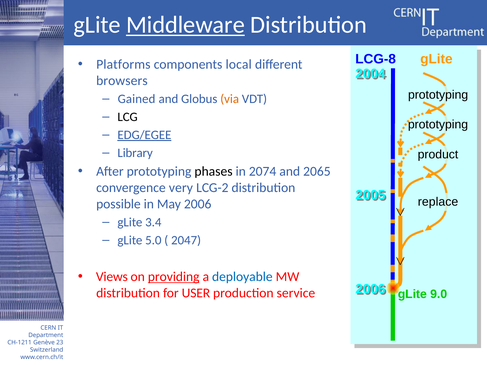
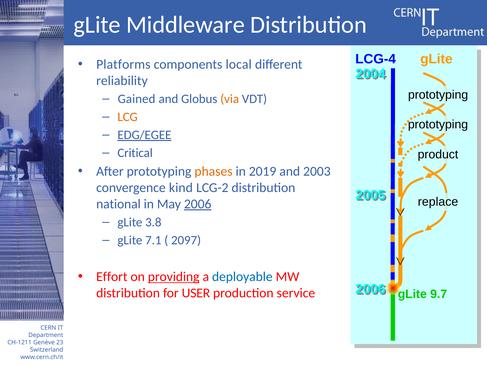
Middleware underline: present -> none (185, 25)
LCG-8: LCG-8 -> LCG-4 (376, 59)
browsers: browsers -> reliability (122, 81)
LCG colour: black -> orange (128, 117)
Library: Library -> Critical (135, 153)
phases colour: black -> orange (214, 172)
2074: 2074 -> 2019 (263, 172)
2065: 2065 -> 2003 (317, 172)
very: very -> kind (181, 188)
possible: possible -> national (118, 204)
2006 underline: none -> present (198, 204)
3.4: 3.4 -> 3.8 (153, 222)
5.0: 5.0 -> 7.1 (153, 240)
2047: 2047 -> 2097 (186, 240)
Views: Views -> Effort (112, 277)
9.0: 9.0 -> 9.7 (439, 294)
